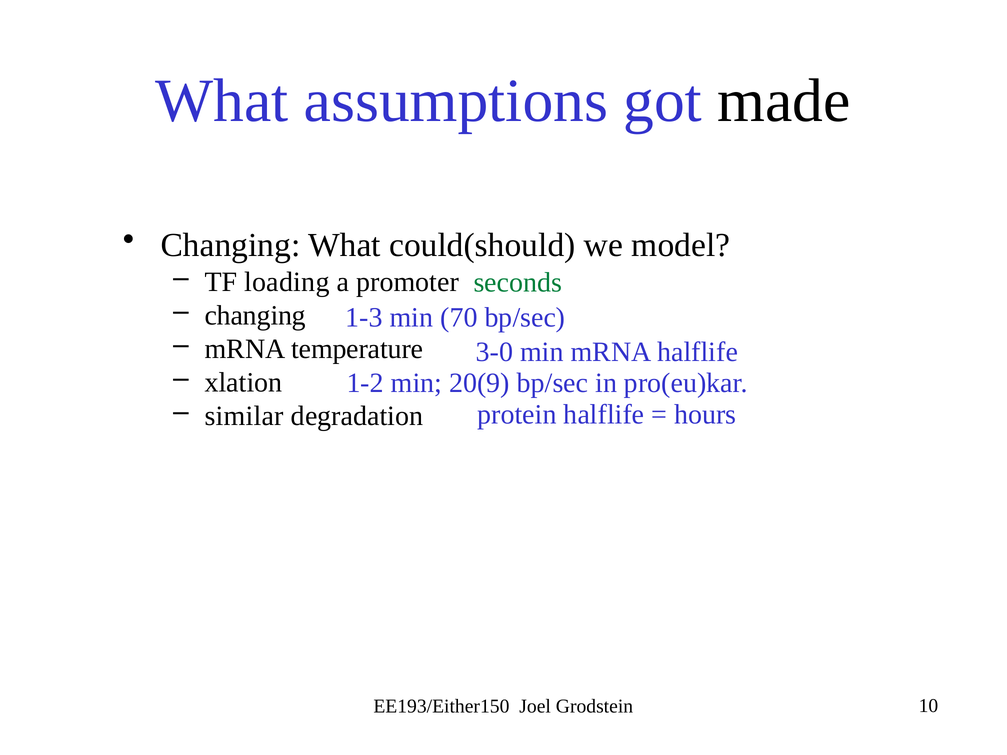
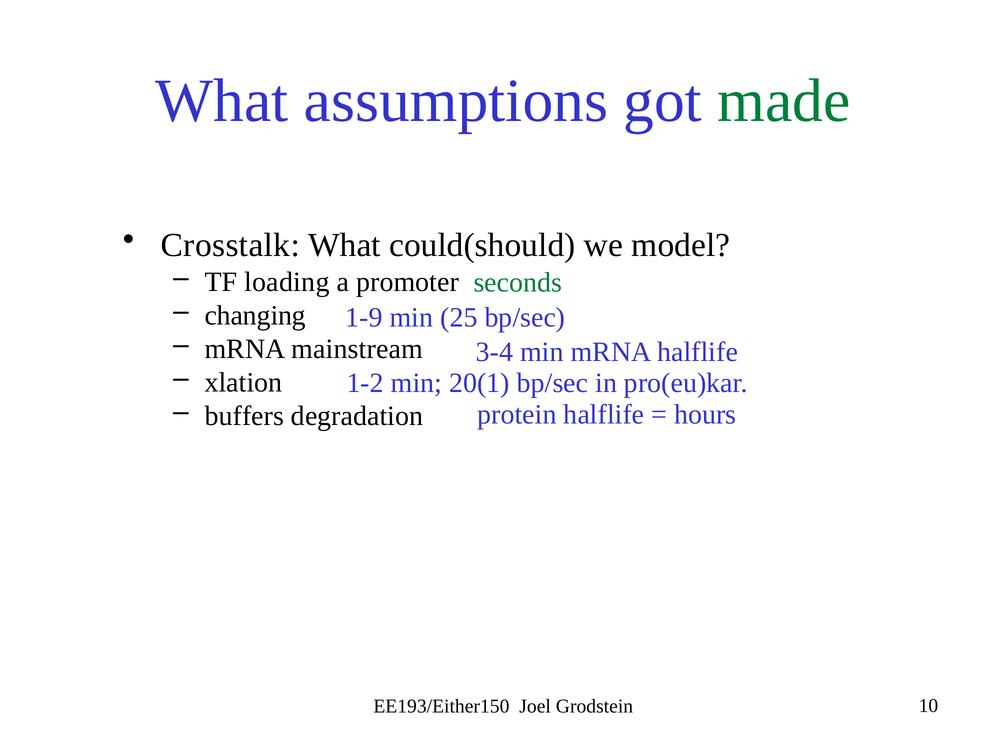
made colour: black -> green (784, 101)
Changing: Changing -> Crosstalk (230, 245)
1-3: 1-3 -> 1-9 (364, 317)
70: 70 -> 25 (459, 317)
temperature: temperature -> mainstream (357, 349)
3-0: 3-0 -> 3-4 (495, 352)
20(9: 20(9 -> 20(1 (479, 383)
similar: similar -> buffers (244, 416)
